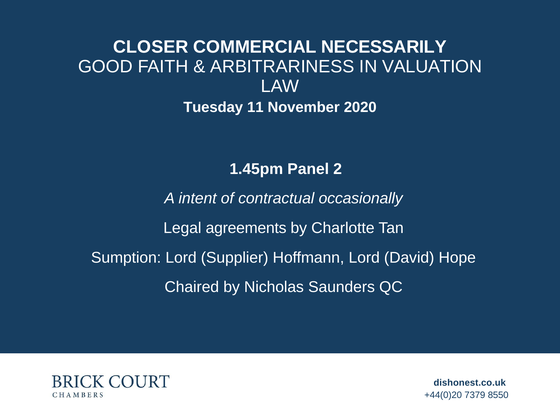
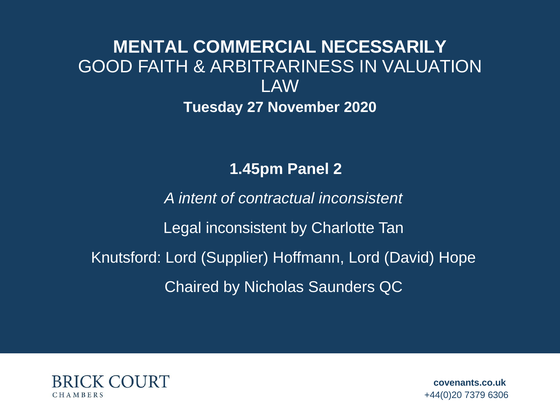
CLOSER: CLOSER -> MENTAL (151, 47)
11: 11 -> 27 (255, 107)
contractual occasionally: occasionally -> inconsistent (361, 198)
Legal agreements: agreements -> inconsistent (246, 228)
Sumption: Sumption -> Knutsford (126, 258)
dishonest.co.uk: dishonest.co.uk -> covenants.co.uk (470, 383)
8550: 8550 -> 6306 (498, 395)
